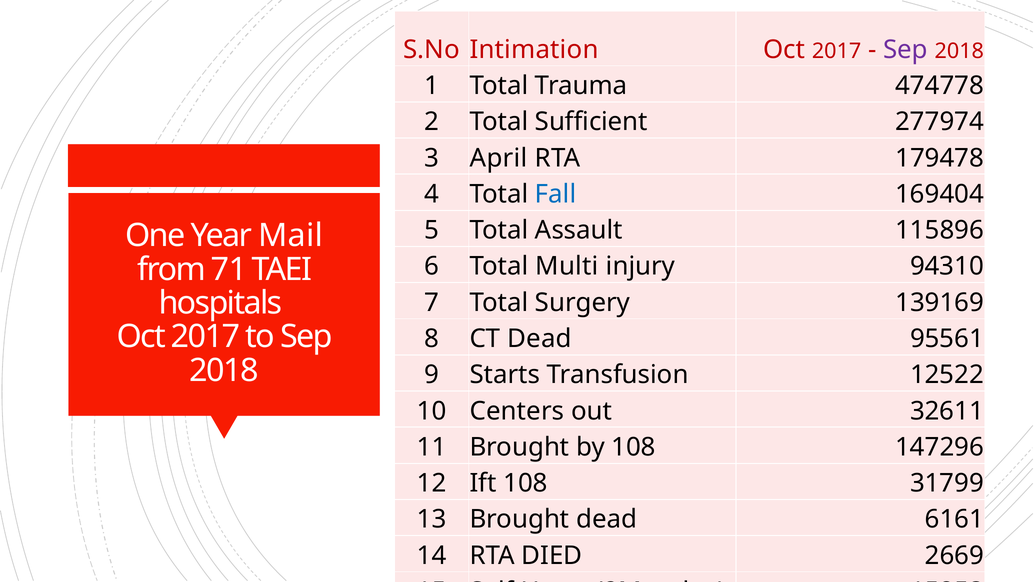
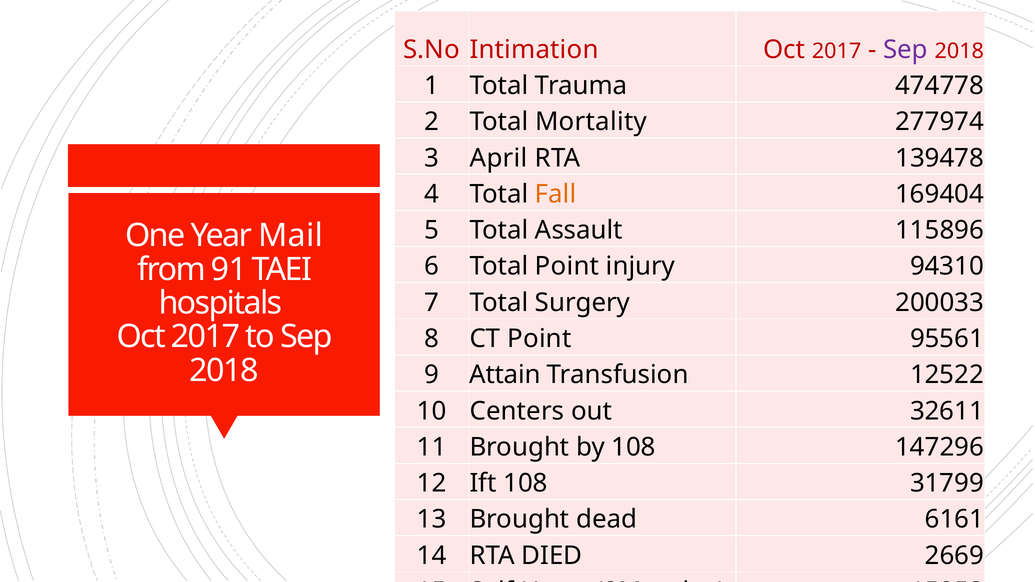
Sufficient: Sufficient -> Mortality (591, 122)
179478: 179478 -> 139478 (940, 158)
Fall colour: blue -> orange (556, 194)
Total Multi: Multi -> Point (567, 267)
71: 71 -> 91 (229, 270)
139169: 139169 -> 200033 (940, 303)
CT Dead: Dead -> Point (539, 339)
Starts: Starts -> Attain (505, 375)
